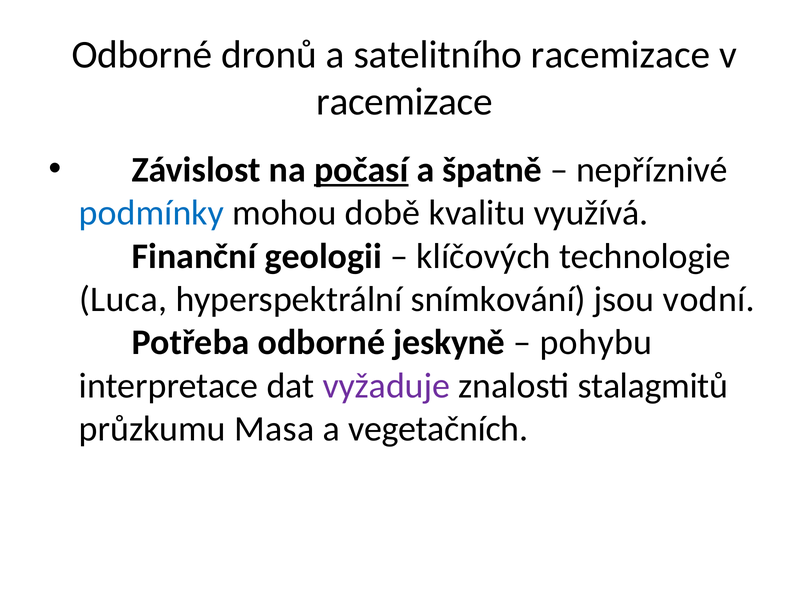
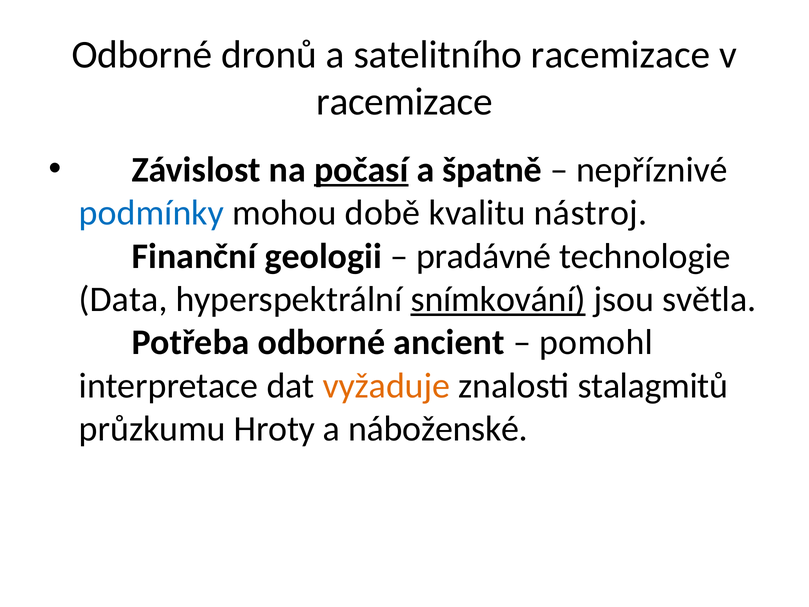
využívá: využívá -> nástroj (591, 213)
klíčových: klíčových -> pradávné (484, 256)
Luca: Luca -> Data (123, 299)
snímkování underline: none -> present (498, 299)
vodní: vodní -> světla (709, 299)
jeskyně: jeskyně -> ancient (449, 342)
pohybu: pohybu -> pomohl (596, 342)
vyžaduje colour: purple -> orange (386, 385)
Masa: Masa -> Hroty (274, 429)
vegetačních: vegetačních -> náboženské (438, 429)
